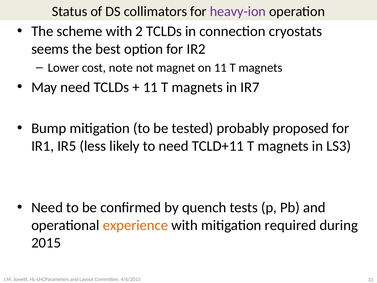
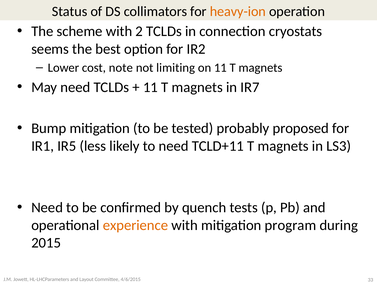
heavy-ion colour: purple -> orange (238, 11)
magnet: magnet -> limiting (176, 68)
required: required -> program (290, 225)
